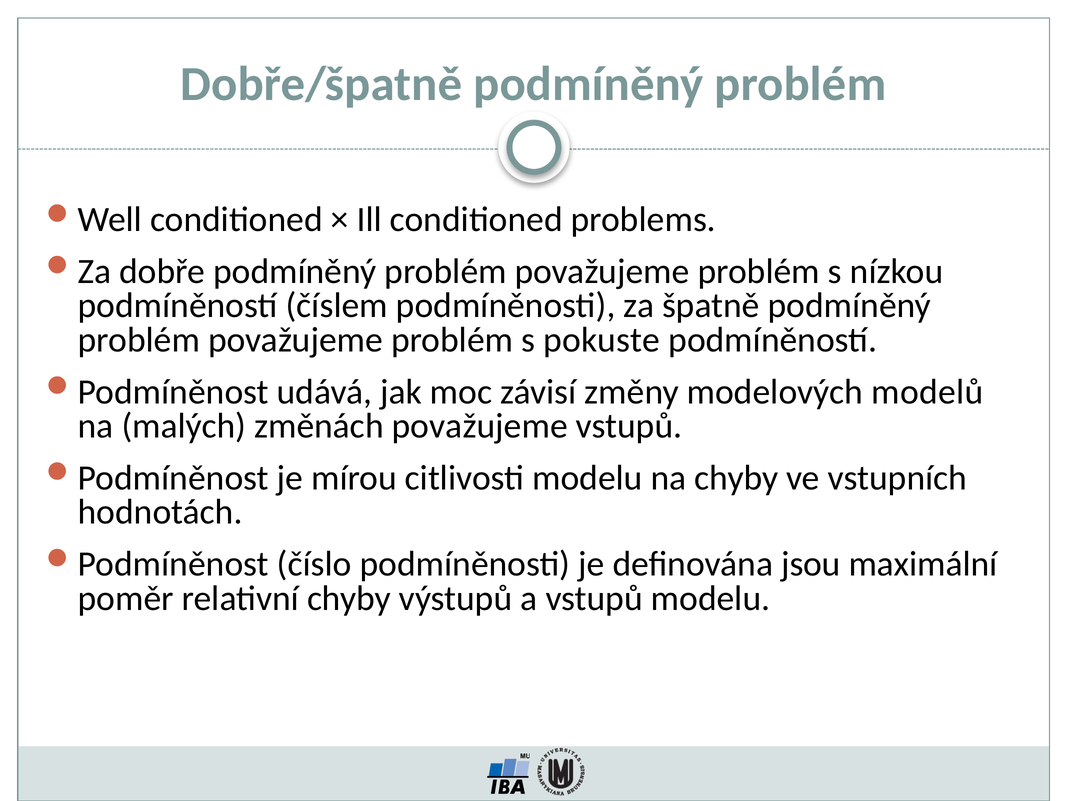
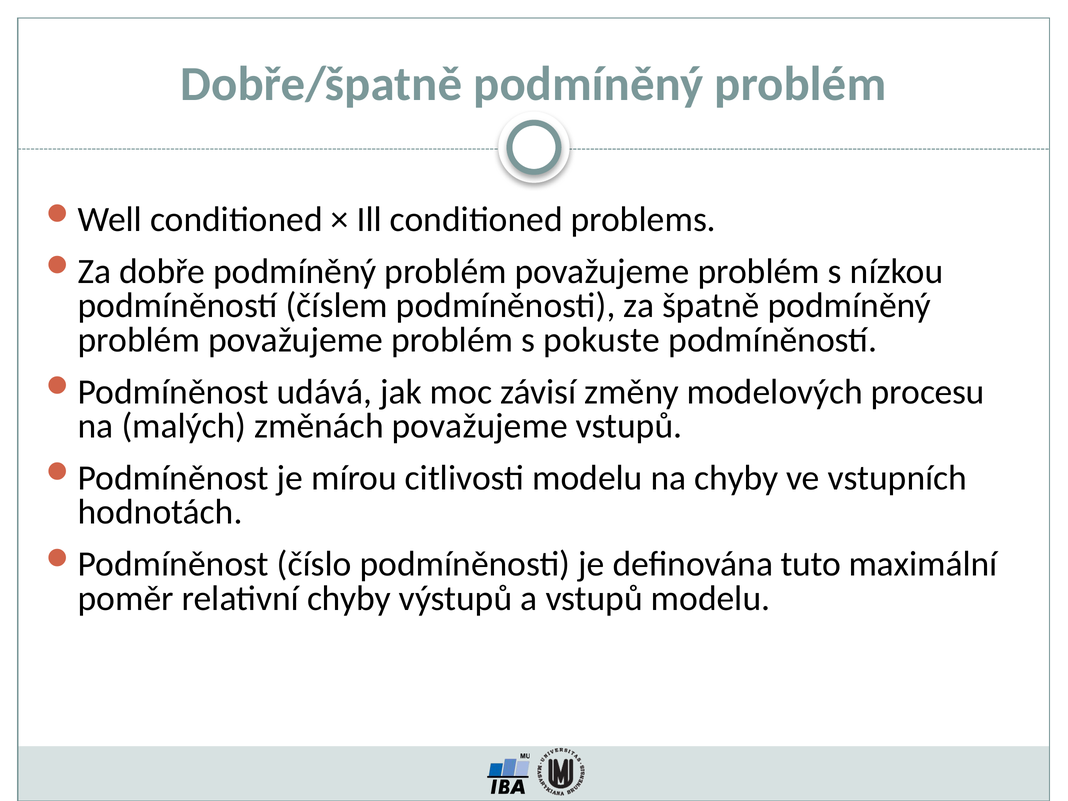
modelů: modelů -> procesu (928, 392)
jsou: jsou -> tuto (811, 564)
